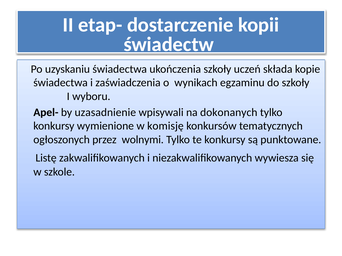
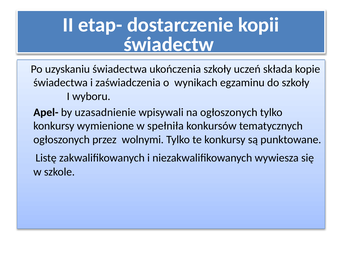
na dokonanych: dokonanych -> ogłoszonych (229, 113)
komisję: komisję -> spełniła (165, 126)
